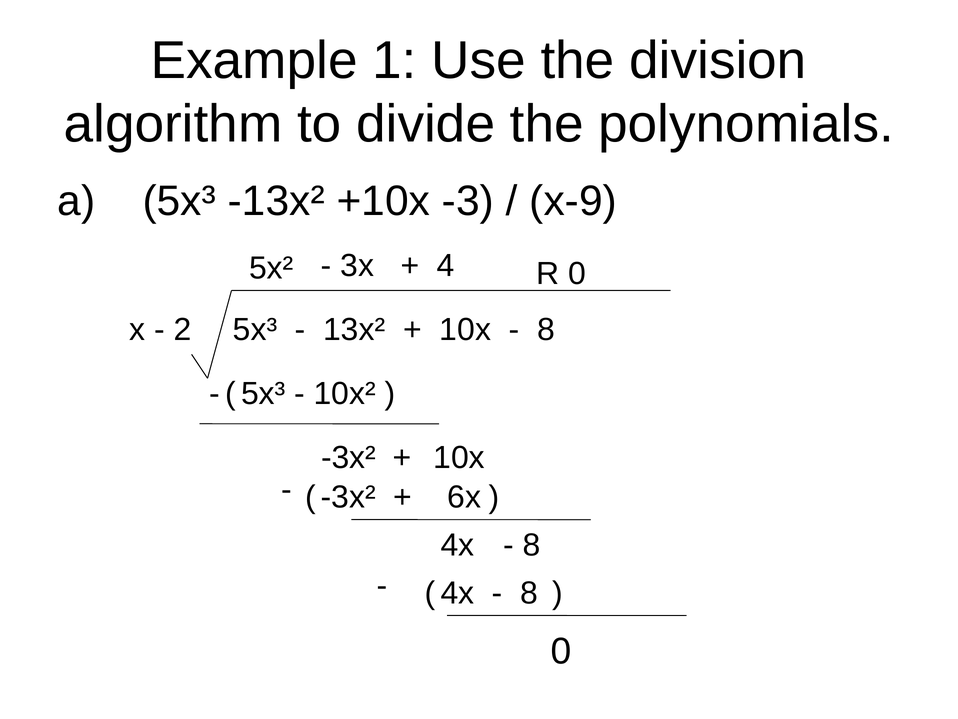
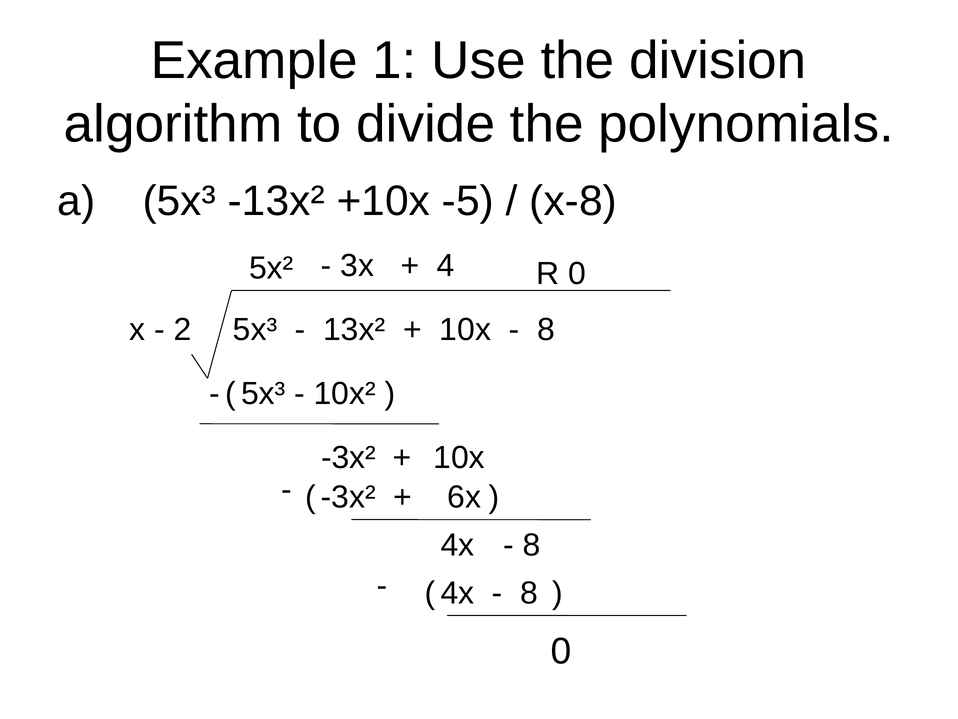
-3: -3 -> -5 (468, 201)
x-9: x-9 -> x-8 (573, 201)
